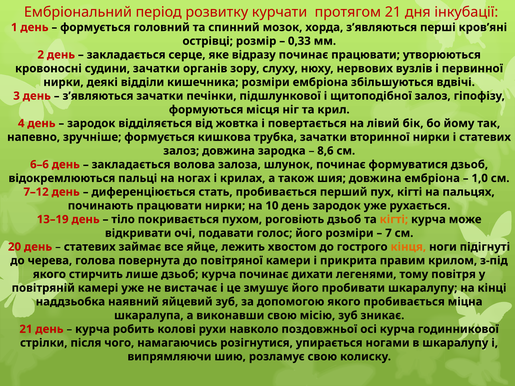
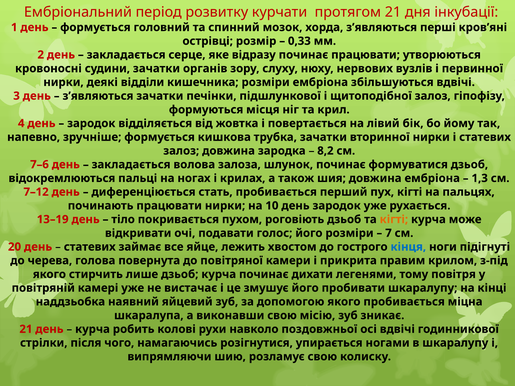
8,6: 8,6 -> 8,2 (325, 151)
6–6: 6–6 -> 7–6 (39, 165)
1,0: 1,0 -> 1,3 (480, 178)
кінця colour: orange -> blue (408, 247)
осі курча: курча -> вдвічі (397, 329)
